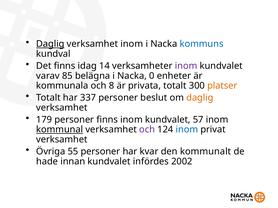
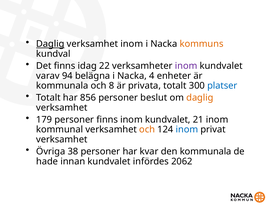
kommuns colour: blue -> orange (202, 44)
14: 14 -> 22 (104, 66)
85: 85 -> 94 (67, 76)
0: 0 -> 4 (152, 76)
platser colour: orange -> blue (222, 86)
337: 337 -> 856 (88, 98)
57: 57 -> 21 (198, 120)
kommunal underline: present -> none (60, 130)
och colour: purple -> orange (147, 130)
55: 55 -> 38 (73, 152)
den kommunalt: kommunalt -> kommunala (206, 152)
2002: 2002 -> 2062 (182, 162)
